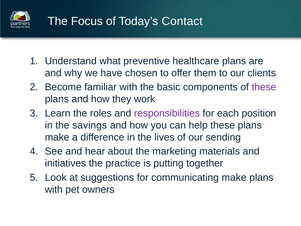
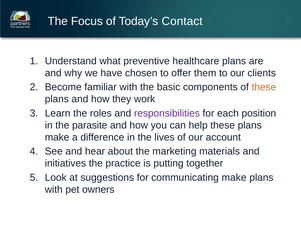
these colour: purple -> orange (264, 87)
savings: savings -> parasite (90, 125)
sending: sending -> account (223, 137)
